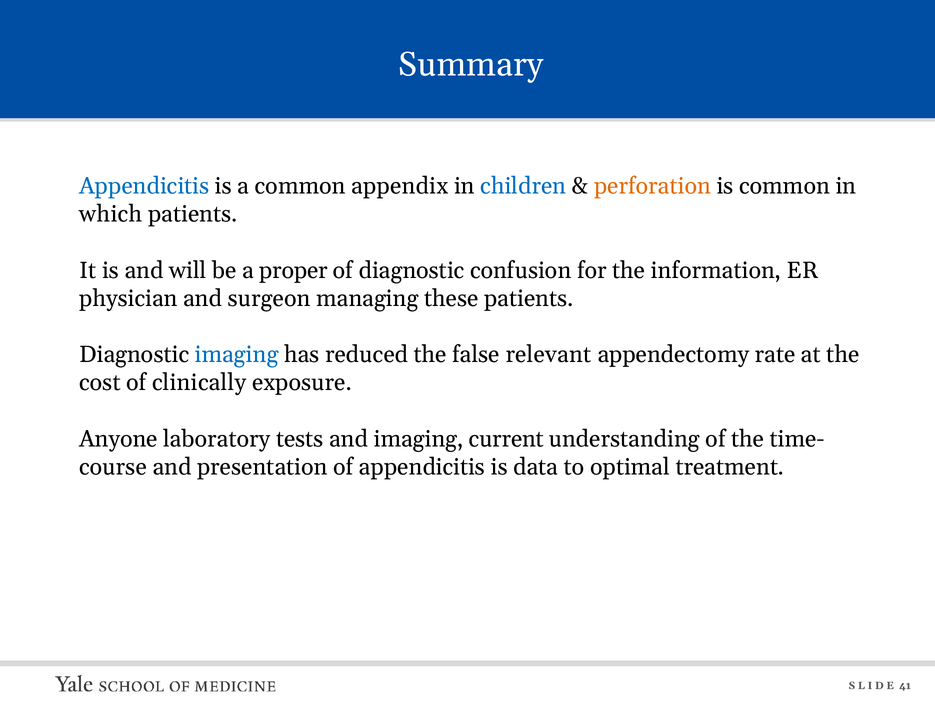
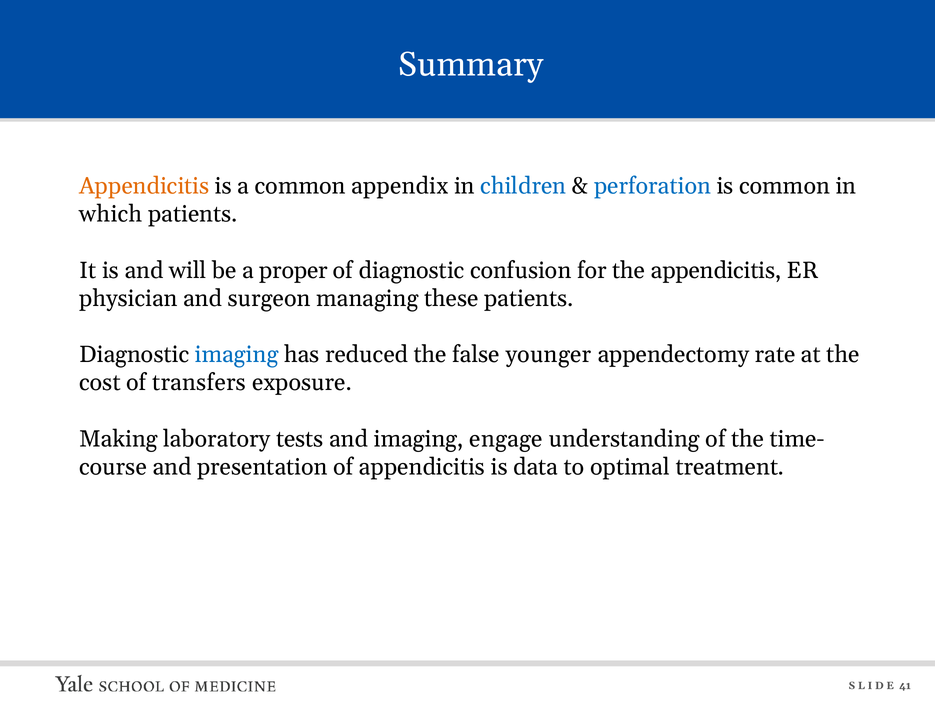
Appendicitis colour: blue -> orange (144, 186)
perforation colour: orange -> blue (653, 186)
the information: information -> appendicitis (716, 270)
relevant: relevant -> younger (548, 354)
clinically: clinically -> transfers (199, 382)
Anyone: Anyone -> Making (119, 438)
current: current -> engage (506, 438)
